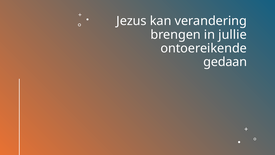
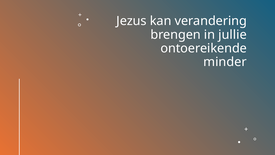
gedaan: gedaan -> minder (225, 62)
